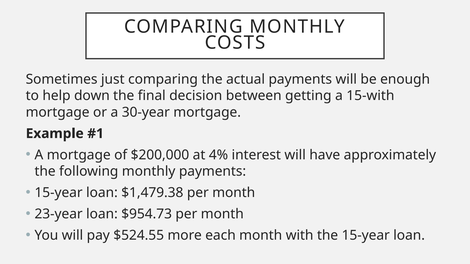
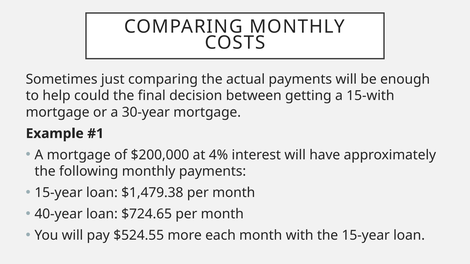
down: down -> could (92, 96)
23-year: 23-year -> 40-year (59, 214)
$954.73: $954.73 -> $724.65 (147, 214)
